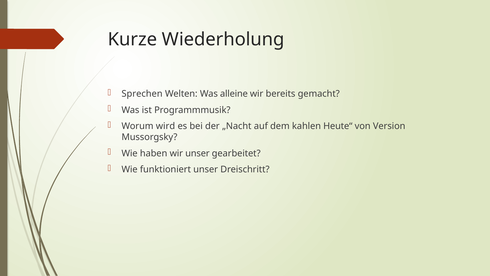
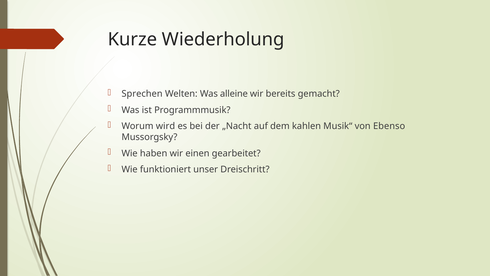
Heute“: Heute“ -> Musik“ (338, 126)
Version: Version -> Ebenso (389, 126)
wir unser: unser -> einen (197, 153)
